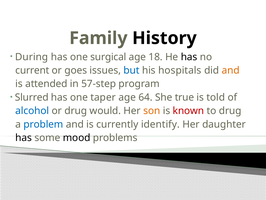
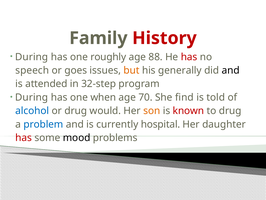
History colour: black -> red (164, 38)
surgical: surgical -> roughly (108, 57)
18: 18 -> 88 (156, 57)
has colour: black -> red (189, 57)
current: current -> speech (32, 70)
but colour: blue -> orange (132, 70)
hospitals: hospitals -> generally (180, 70)
and colour: orange -> black (231, 70)
57-step: 57-step -> 32-step (99, 84)
Slurred: Slurred -> During (32, 97)
taper: taper -> when (103, 97)
64: 64 -> 70 (145, 97)
true: true -> find (184, 97)
identify: identify -> hospital (160, 124)
has colour: black -> red (24, 138)
